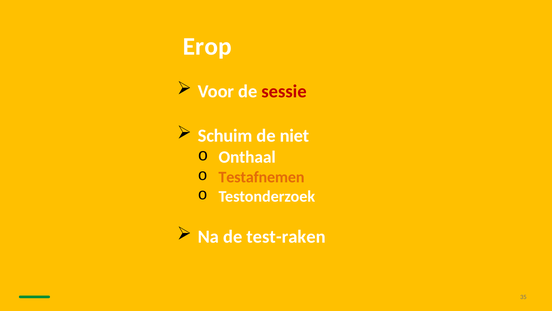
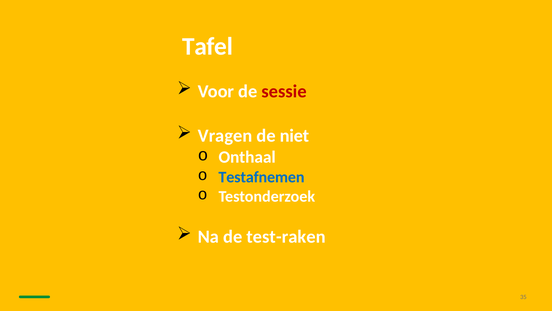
Erop: Erop -> Tafel (208, 46)
Schuim: Schuim -> Vragen (225, 136)
Testafnemen colour: orange -> blue (261, 177)
